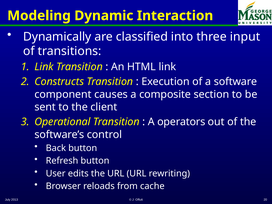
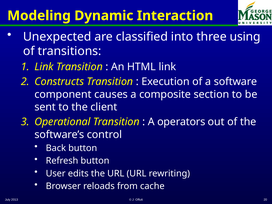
Dynamically: Dynamically -> Unexpected (57, 37)
input: input -> using (245, 37)
